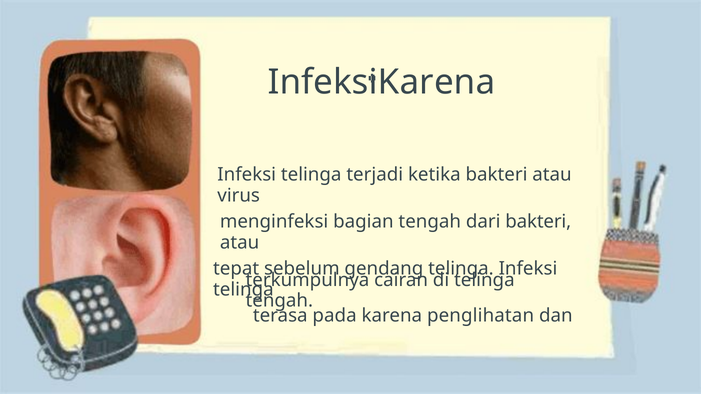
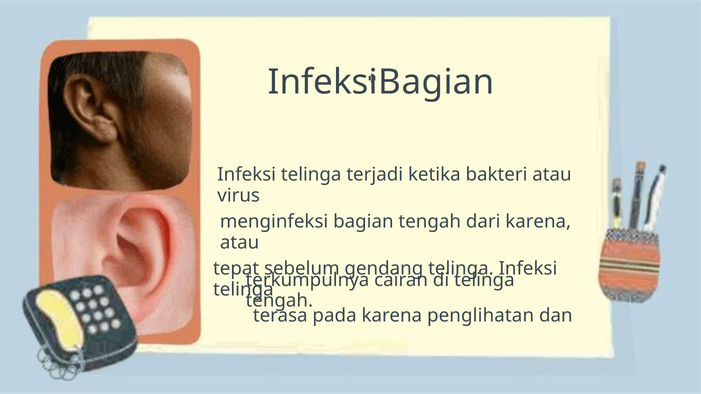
Karena: Karena -> Bagian (437, 82)
dari bakteri: bakteri -> karena (538, 222)
